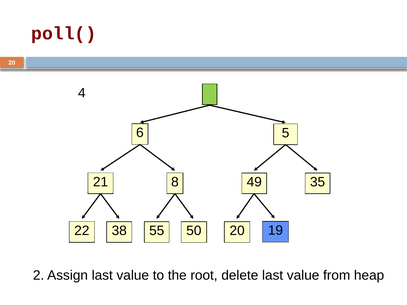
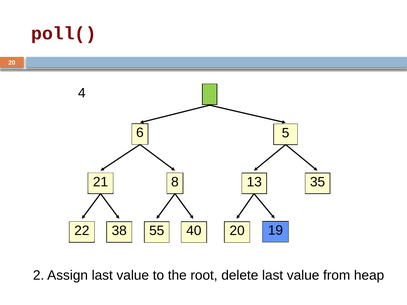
49: 49 -> 13 (254, 182)
50: 50 -> 40 (194, 231)
